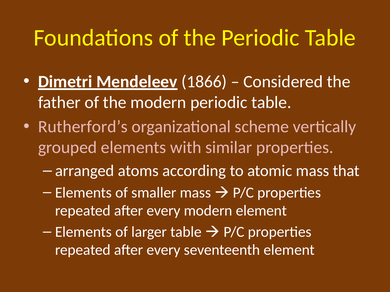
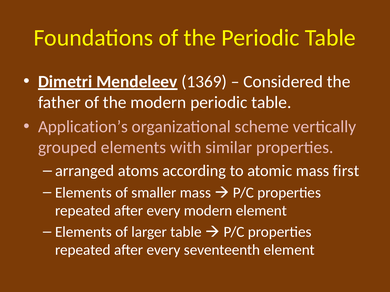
1866: 1866 -> 1369 (204, 82)
Rutherford’s: Rutherford’s -> Application’s (83, 127)
that: that -> first (346, 171)
